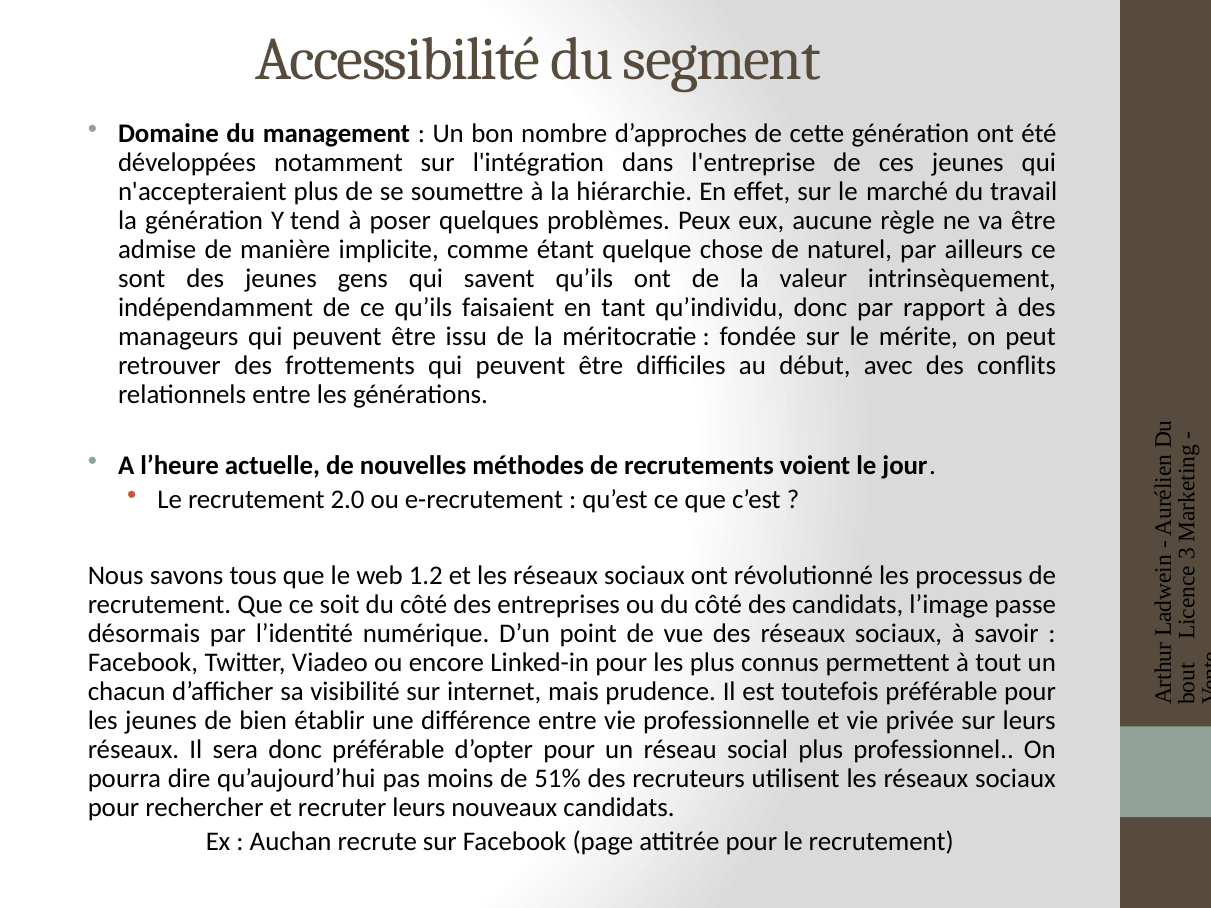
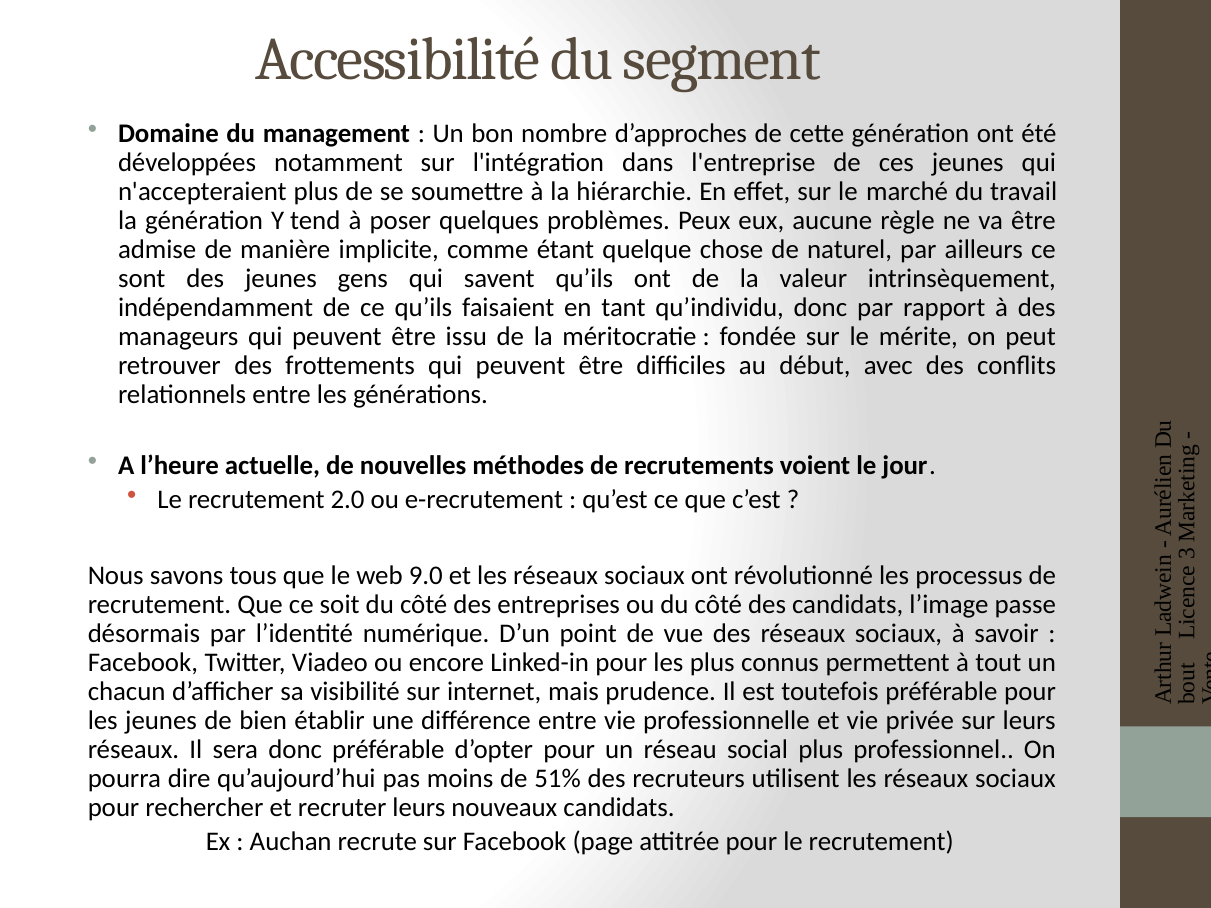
1.2: 1.2 -> 9.0 (426, 575)
